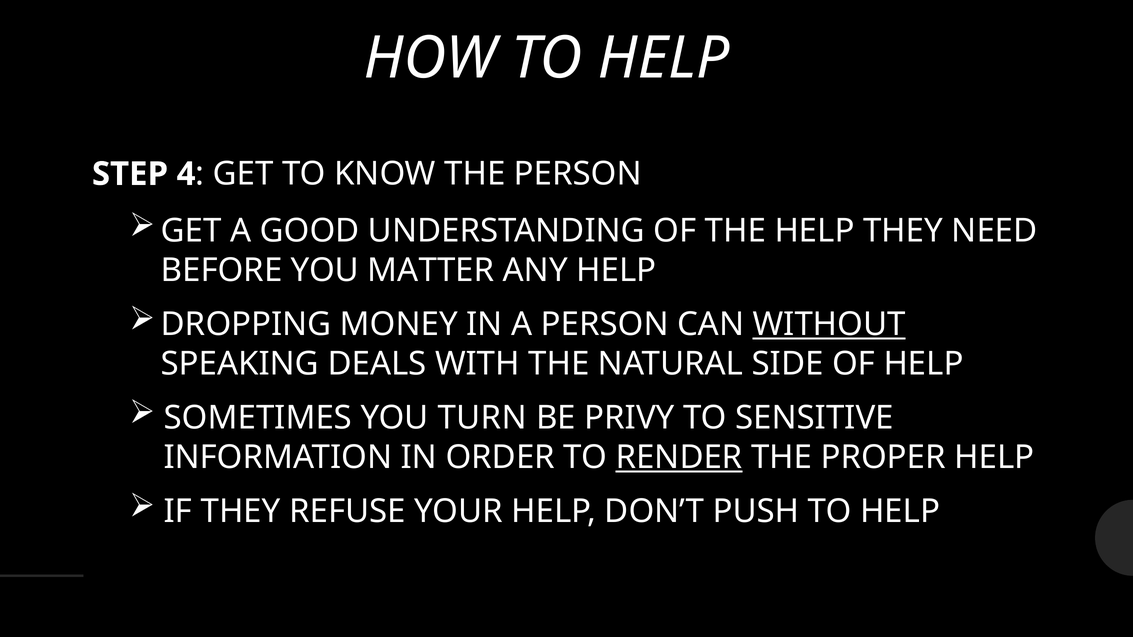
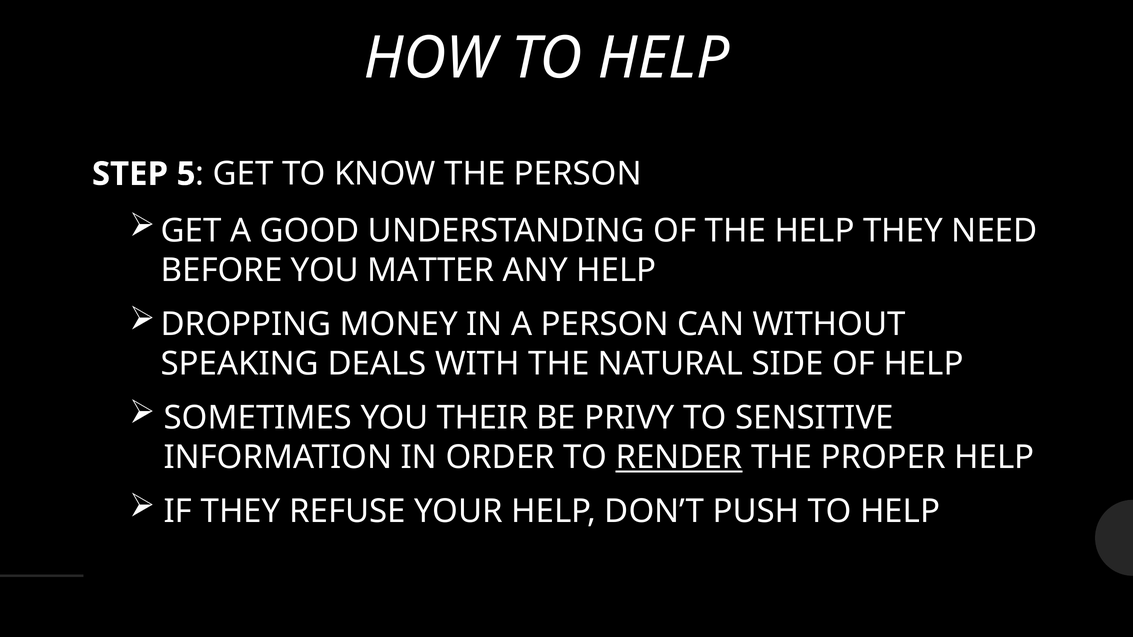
4: 4 -> 5 (186, 174)
WITHOUT underline: present -> none (829, 324)
TURN: TURN -> THEIR (482, 418)
